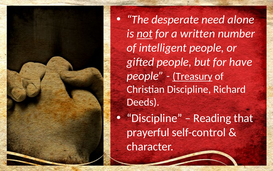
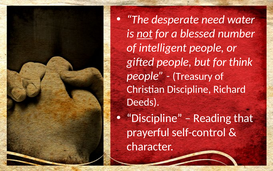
alone: alone -> water (241, 19)
written: written -> blessed (198, 34)
have: have -> think (241, 62)
Treasury underline: present -> none (192, 76)
